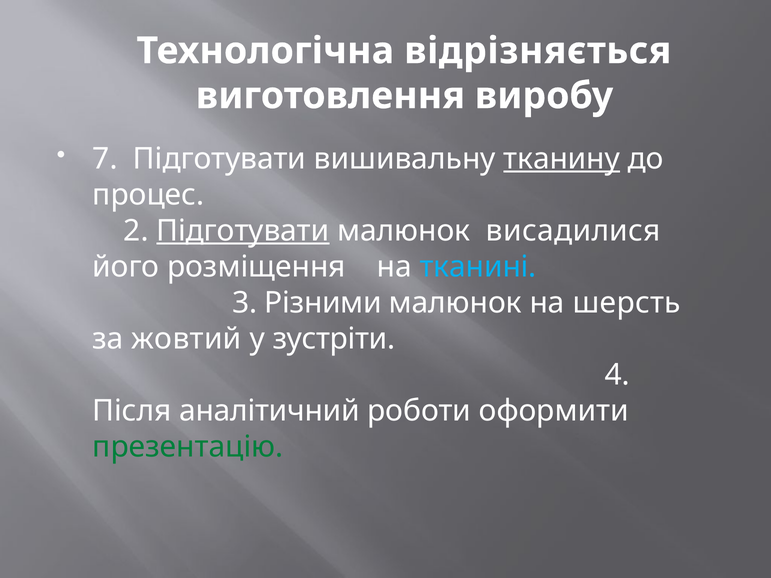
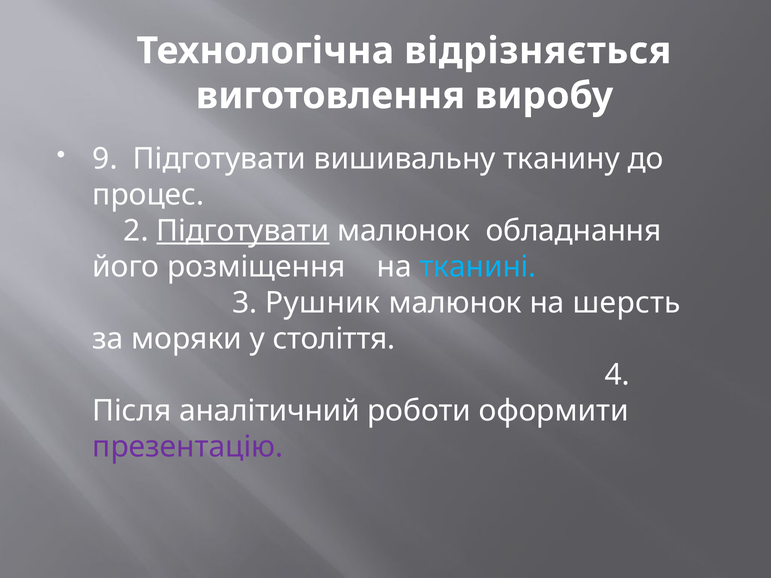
7: 7 -> 9 (105, 159)
тканину underline: present -> none (562, 159)
висадилися: висадилися -> обладнання (574, 231)
Різними: Різними -> Рушник (323, 303)
жовтий: жовтий -> моряки (187, 339)
зустріти: зустріти -> століття (334, 339)
презентацію colour: green -> purple (188, 447)
